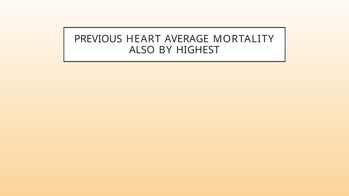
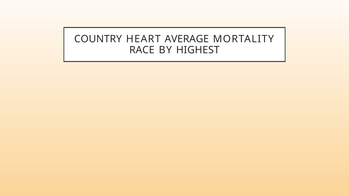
PREVIOUS: PREVIOUS -> COUNTRY (98, 39)
ALSO: ALSO -> RACE (142, 50)
